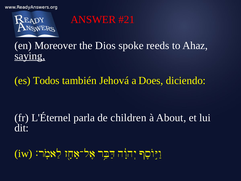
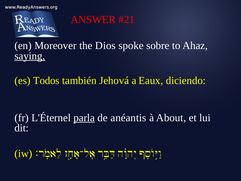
reeds: reeds -> sobre (158, 46)
Does: Does -> Eaux (151, 80)
parla underline: none -> present (84, 118)
children: children -> anéantis (128, 118)
